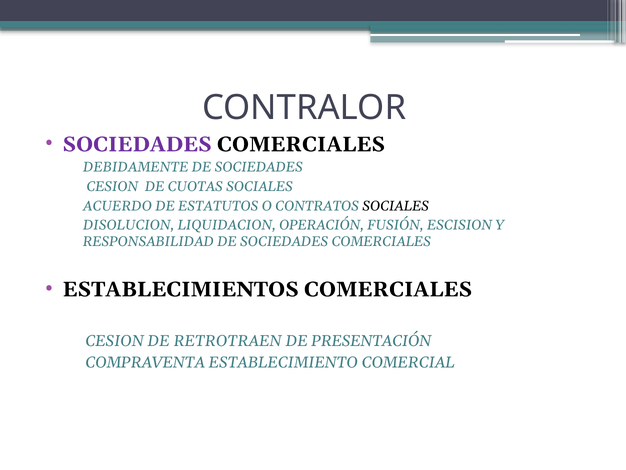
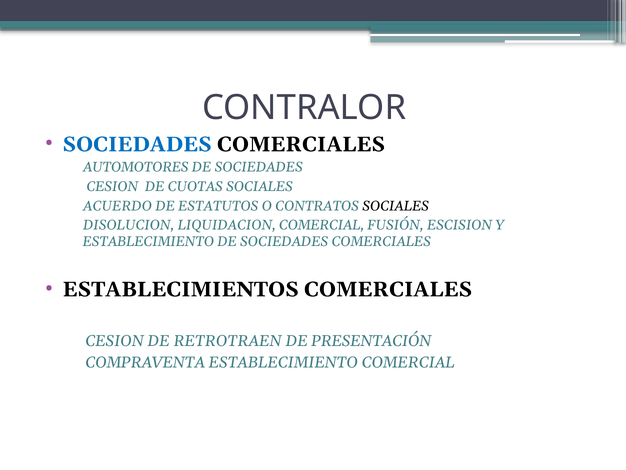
SOCIEDADES colour: purple -> blue (137, 144)
DEBIDAMENTE: DEBIDAMENTE -> AUTOMOTORES (136, 167)
LIQUIDACION OPERACIÓN: OPERACIÓN -> COMERCIAL (322, 225)
RESPONSABILIDAD: RESPONSABILIDAD -> ESTABLECIMIENTO (148, 242)
